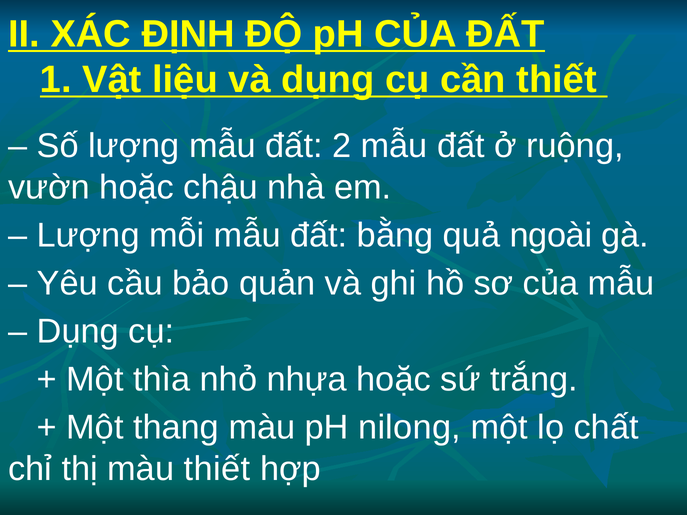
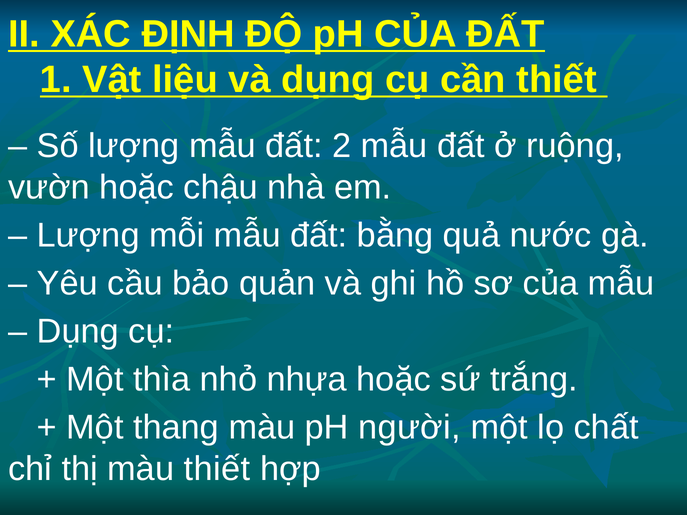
ngoài: ngoài -> nước (551, 235)
nilong: nilong -> người (410, 428)
